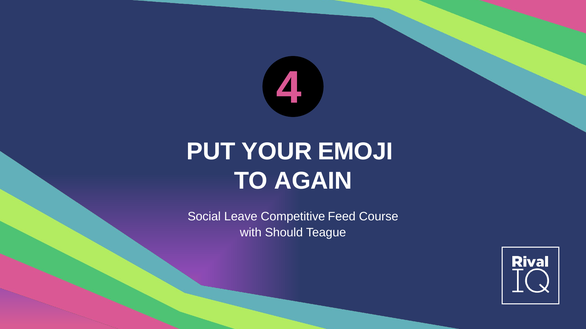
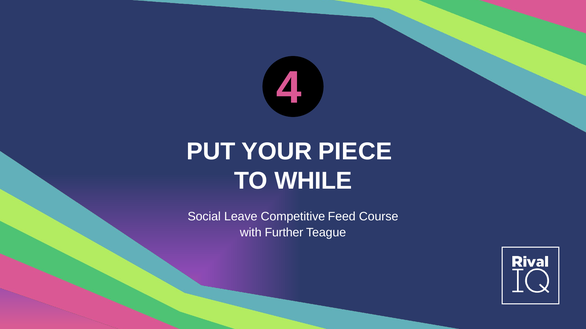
EMOJI: EMOJI -> PIECE (355, 152)
AGAIN: AGAIN -> WHILE (313, 181)
Should: Should -> Further (284, 233)
